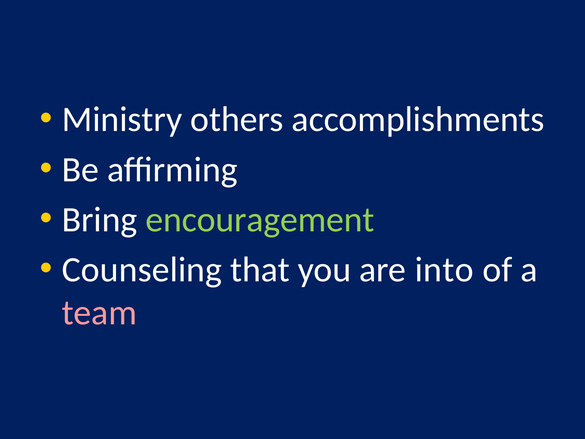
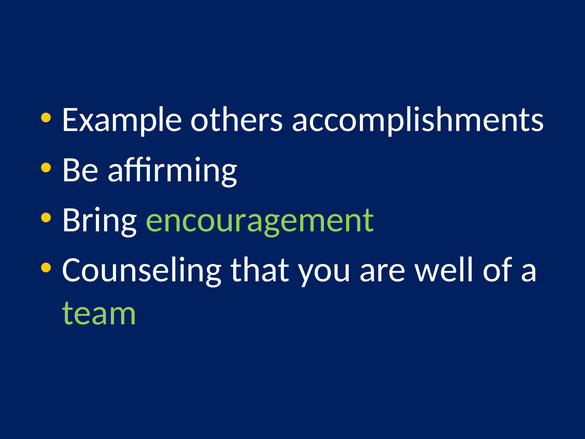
Ministry: Ministry -> Example (122, 119)
into: into -> well (444, 270)
team colour: pink -> light green (99, 312)
